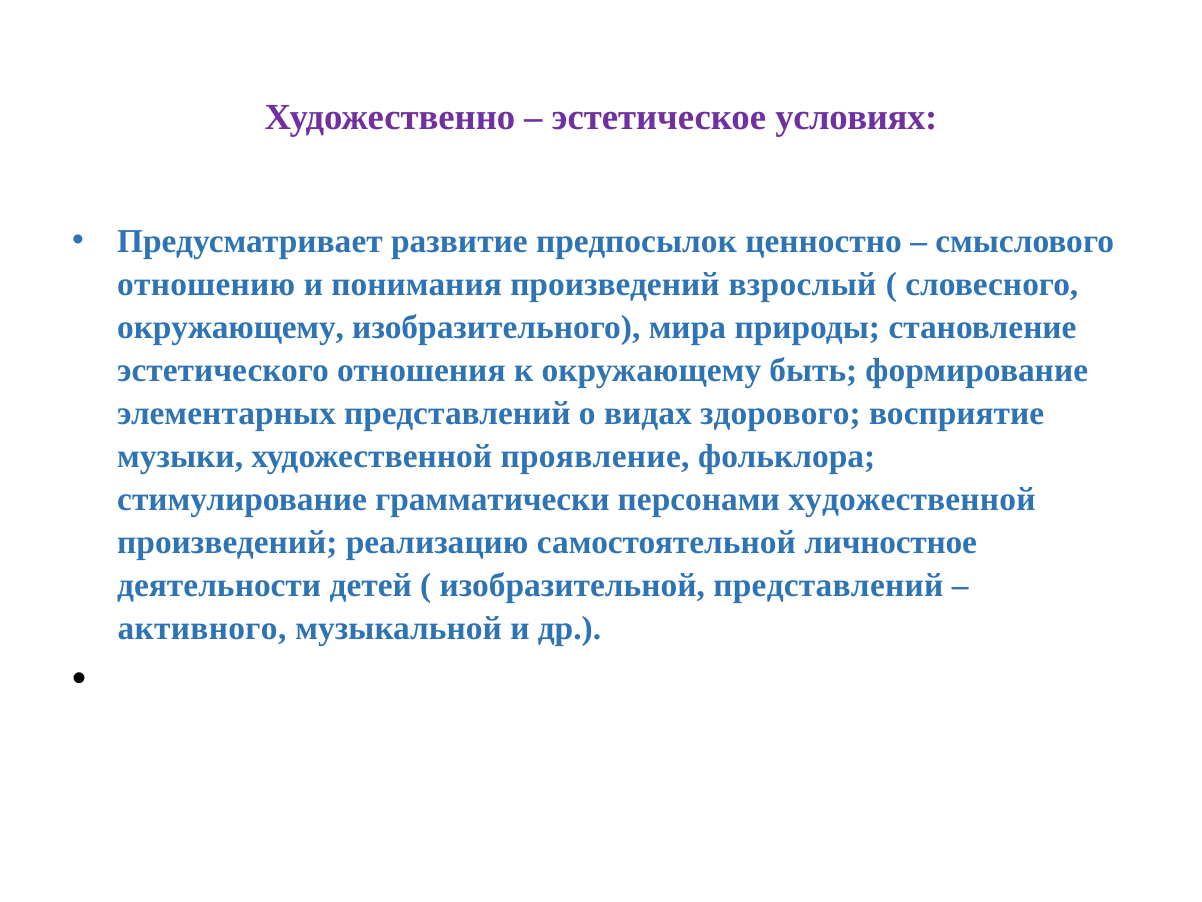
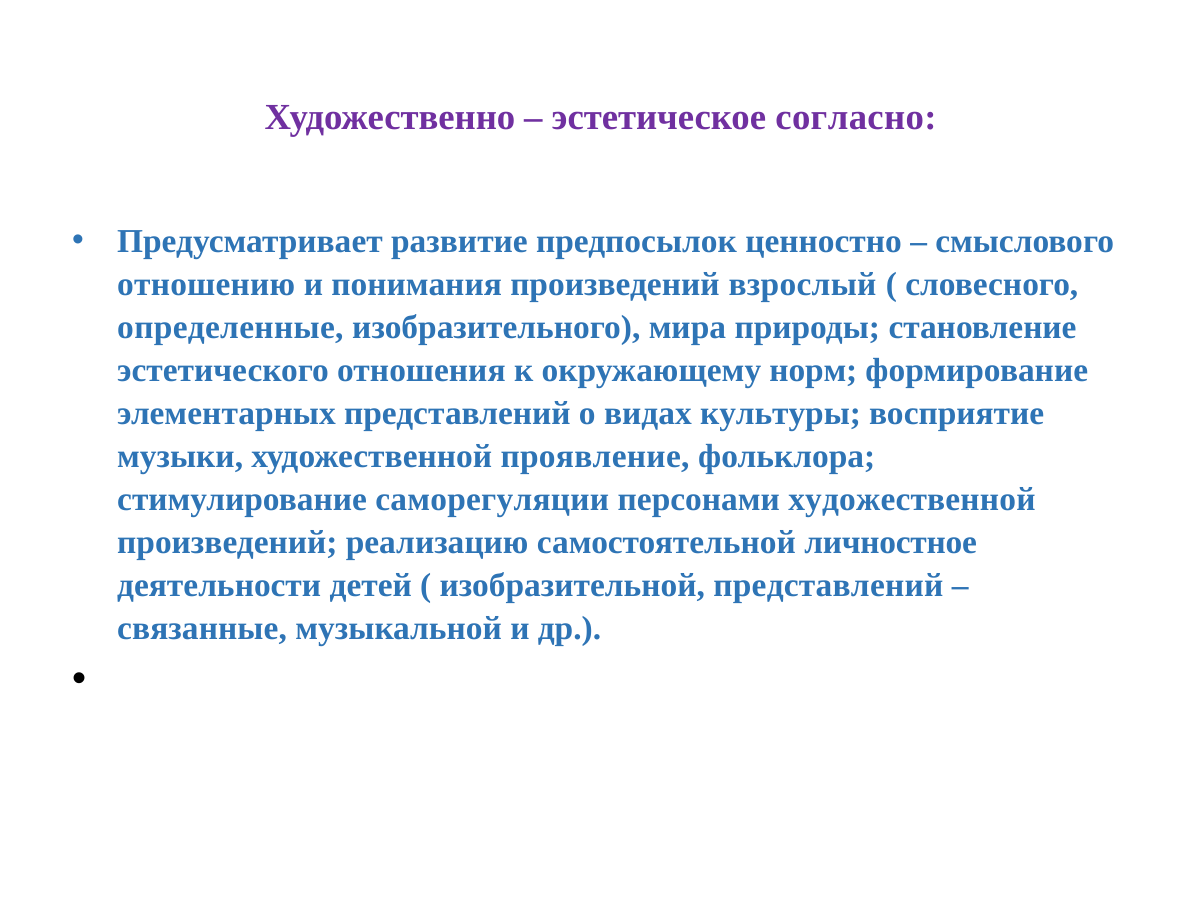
условиях: условиях -> согласно (856, 117)
окружающему: окружающему -> определенные (230, 327)
быть: быть -> норм (813, 370)
здорового: здорового -> культуры (780, 413)
грамматически: грамматически -> саморегуляции (492, 499)
активного: активного -> связанные (202, 628)
